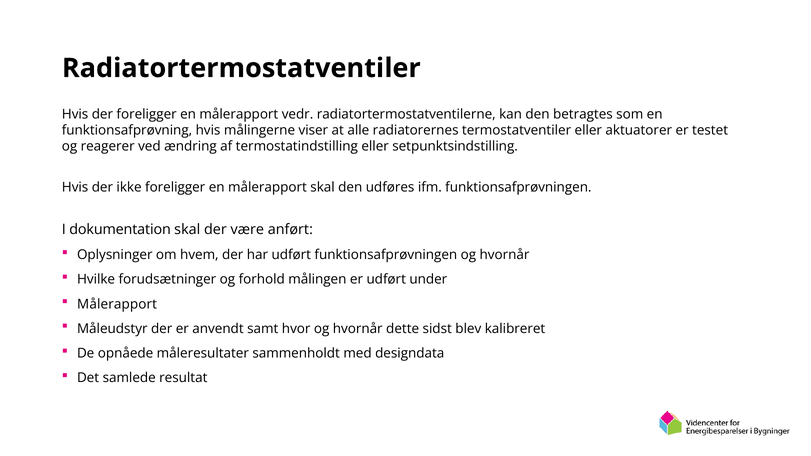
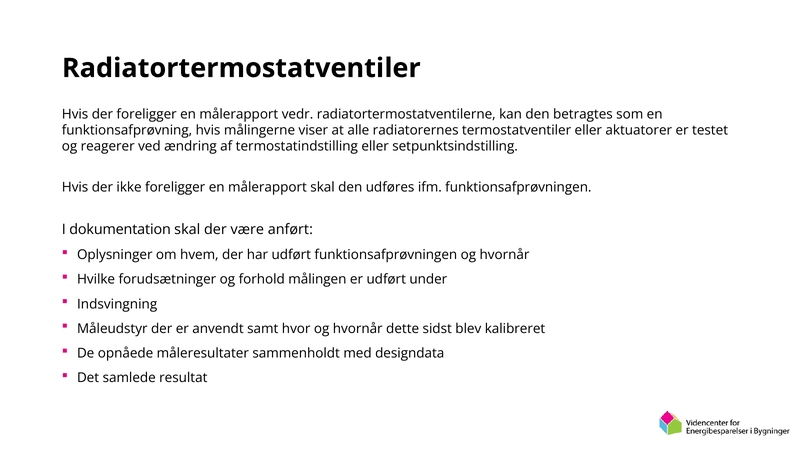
Målerapport: Målerapport -> Indsvingning (117, 304)
